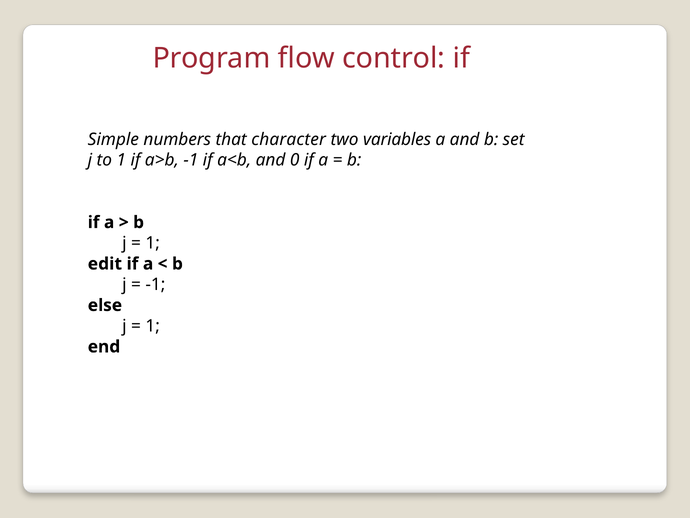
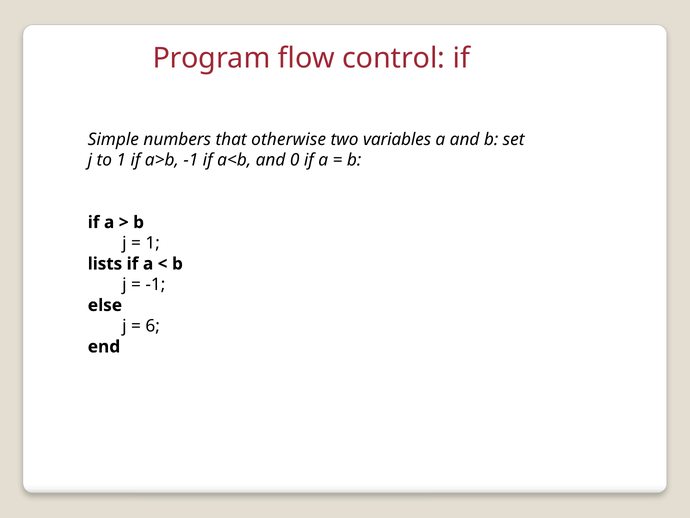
character: character -> otherwise (289, 139)
edit: edit -> lists (105, 264)
1: 1 -> 6 (153, 326)
